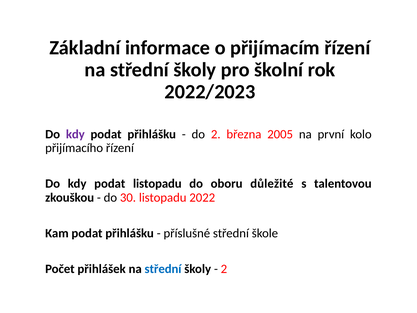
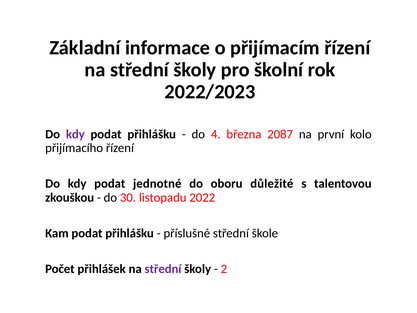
do 2: 2 -> 4 (216, 134)
2005: 2005 -> 2087 (280, 134)
podat listopadu: listopadu -> jednotné (157, 184)
střední colour: blue -> purple (163, 269)
